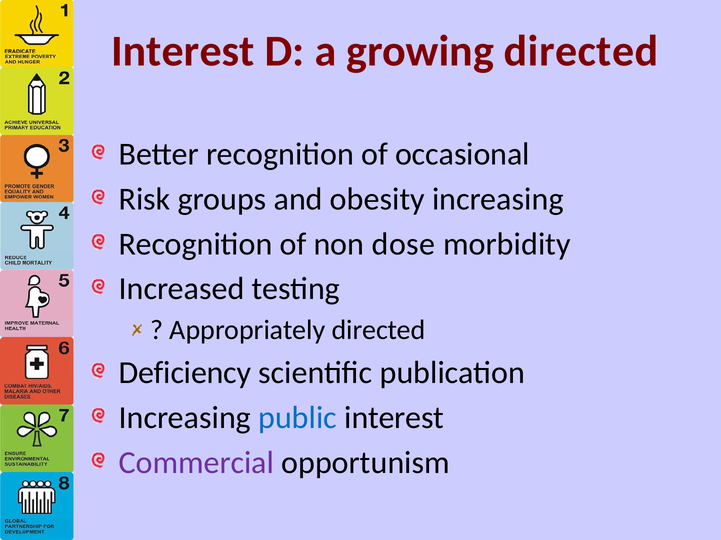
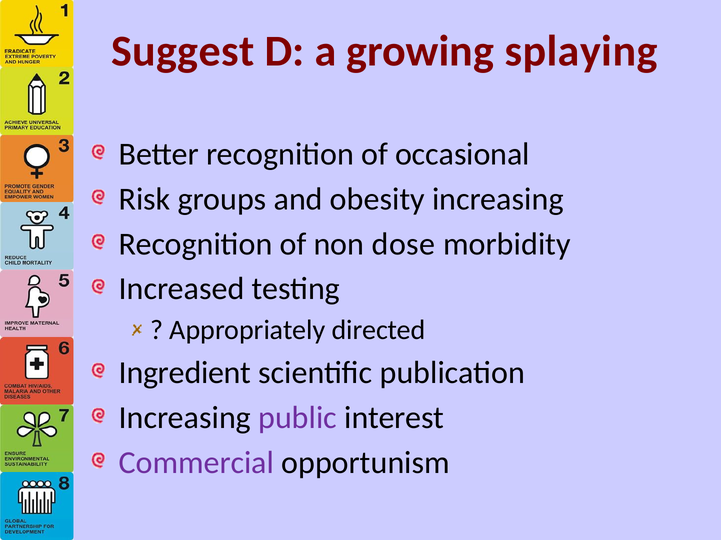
Interest: Interest -> Suggest (183, 51)
growing directed: directed -> splaying (581, 51)
Deficiency: Deficiency -> Ingredient (185, 373)
public colour: blue -> purple (298, 418)
